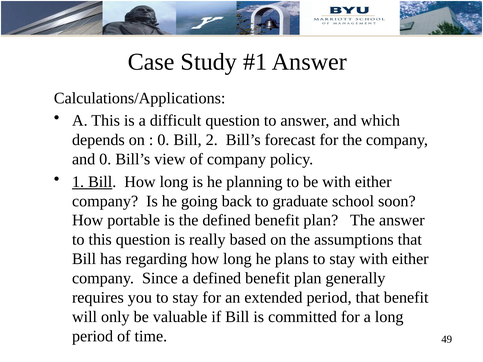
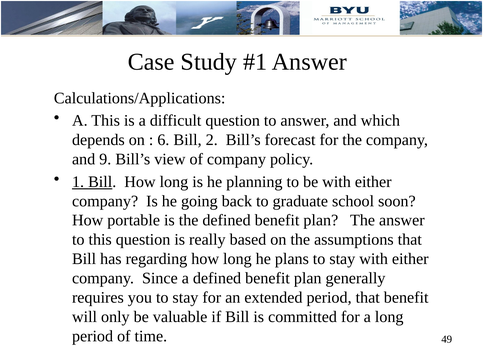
0: 0 -> 6 (163, 140)
and 0: 0 -> 9 (105, 159)
